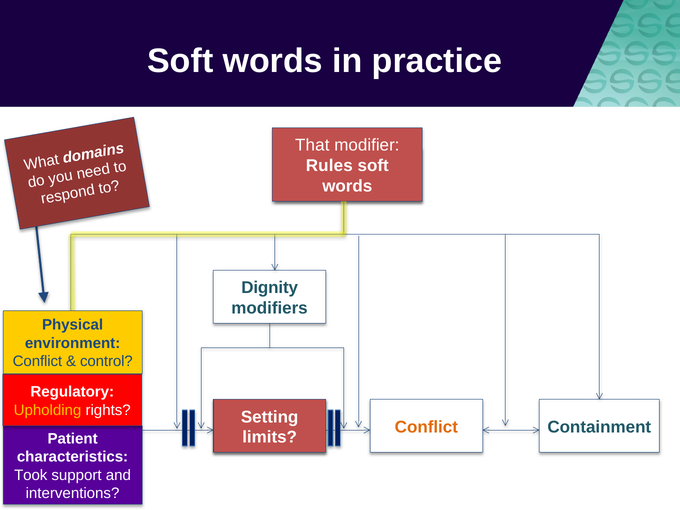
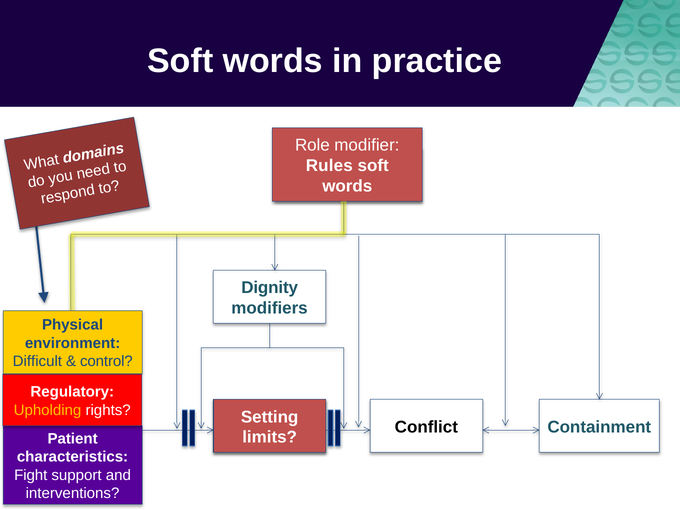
That: That -> Role (312, 145)
Conflict: Conflict -> Difficult (37, 361)
Conflict colour: orange -> black (426, 427)
Took: Took -> Fight (31, 475)
